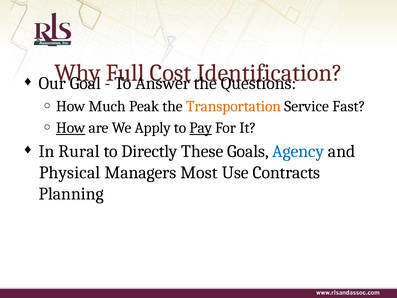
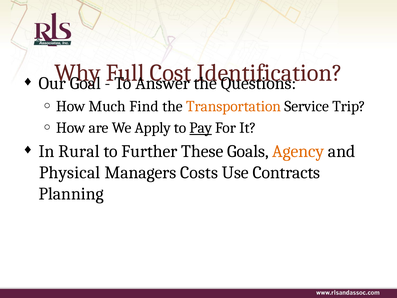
Peak: Peak -> Find (144, 106)
Fast: Fast -> Trip (349, 106)
How underline: present -> none (71, 128)
Directly: Directly -> Further (149, 151)
Agency colour: blue -> orange (298, 151)
Most: Most -> Costs (199, 172)
